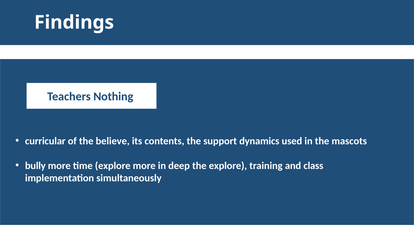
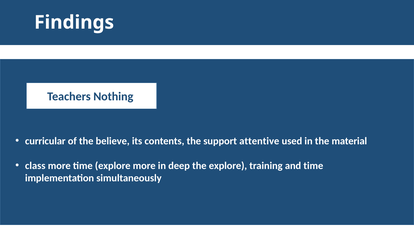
dynamics: dynamics -> attentive (259, 141)
mascots: mascots -> material (349, 141)
bully: bully -> class (35, 166)
and class: class -> time (313, 166)
